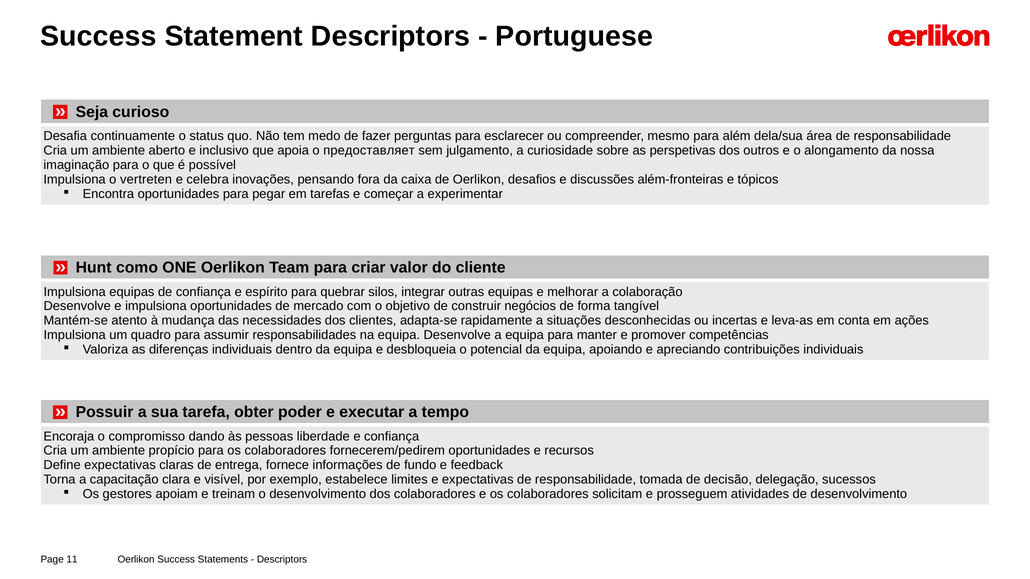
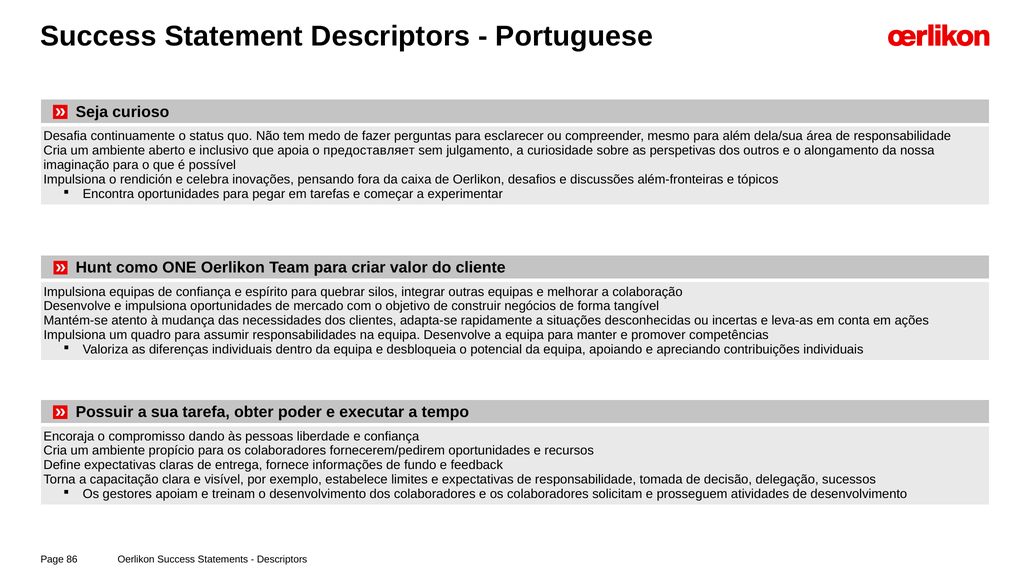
vertreten: vertreten -> rendición (146, 180)
11: 11 -> 86 (72, 560)
